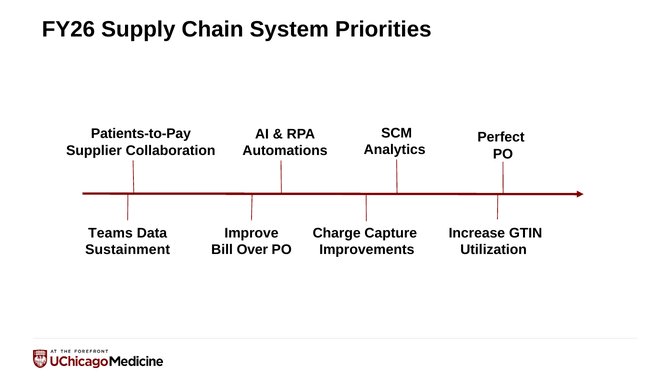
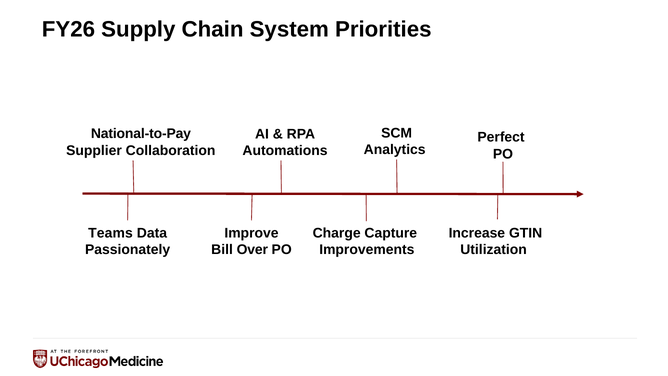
Patients-to-Pay: Patients-to-Pay -> National-to-Pay (141, 134)
Sustainment: Sustainment -> Passionately (128, 250)
